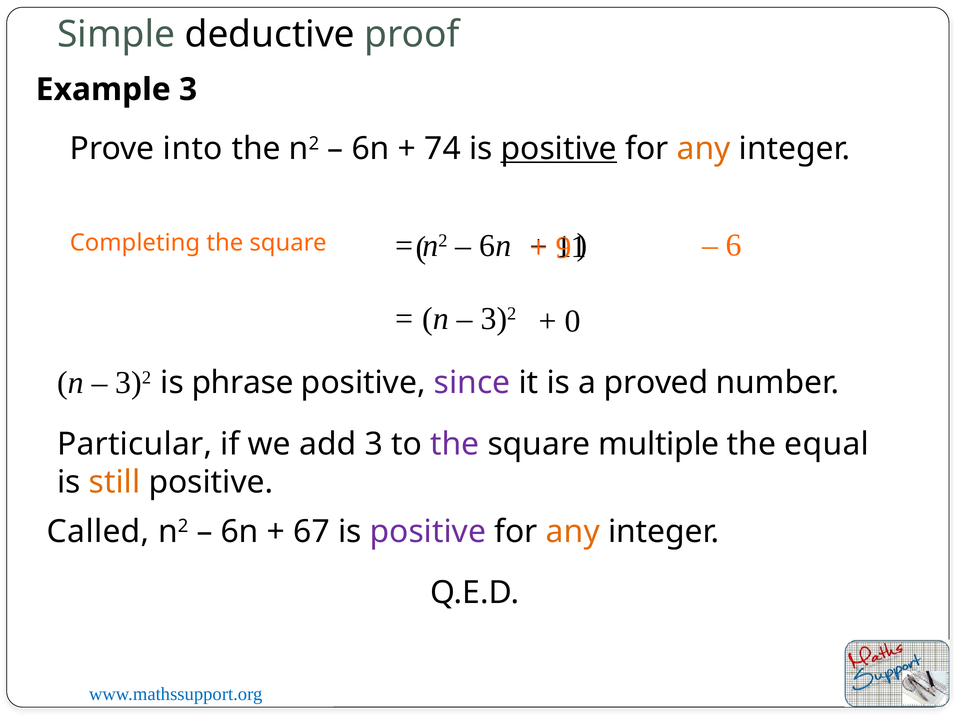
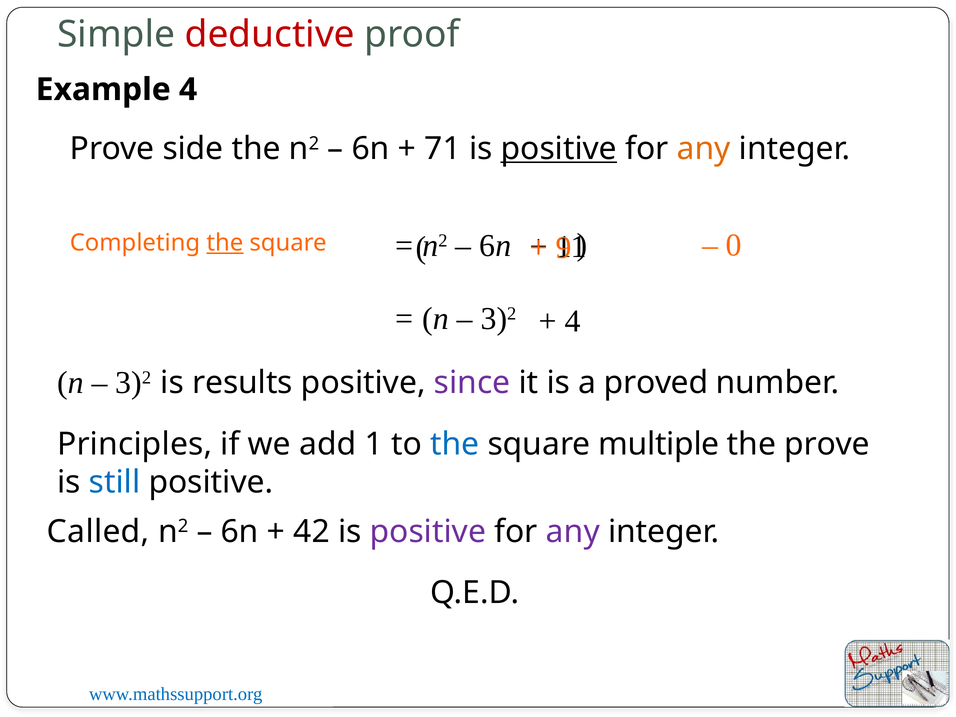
deductive colour: black -> red (270, 34)
Example 3: 3 -> 4 (188, 90)
into: into -> side (193, 149)
74: 74 -> 71 (443, 149)
6: 6 -> 0 (734, 245)
the underline: none -> present (225, 243)
0: 0 -> 4 (573, 321)
phrase: phrase -> results (242, 383)
Particular: Particular -> Principles (135, 444)
add 3: 3 -> 1 (374, 444)
the colour: purple -> blue (455, 444)
the equal: equal -> prove (827, 444)
still colour: orange -> blue (115, 482)
67: 67 -> 42 (312, 532)
any colour: orange -> purple (573, 532)
